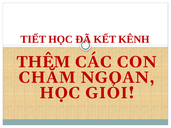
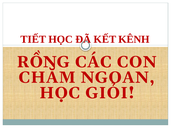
THÊM: THÊM -> RỒNG (43, 62)
